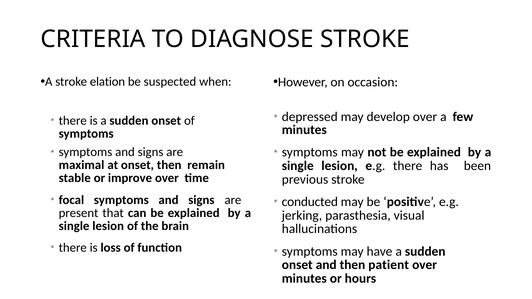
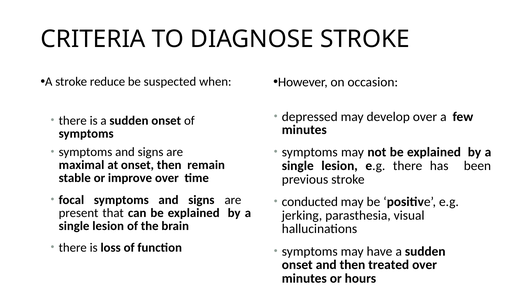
elation: elation -> reduce (107, 82)
patient: patient -> treated (389, 265)
